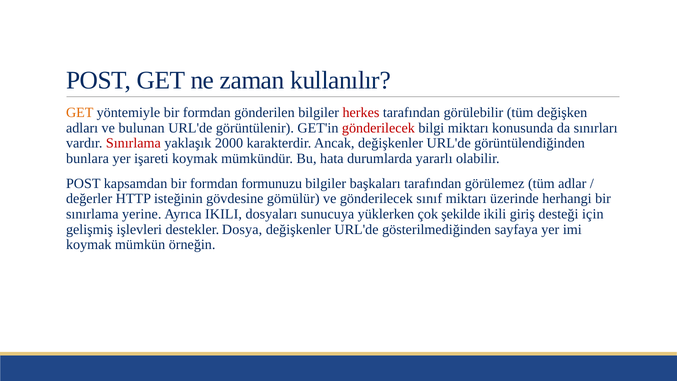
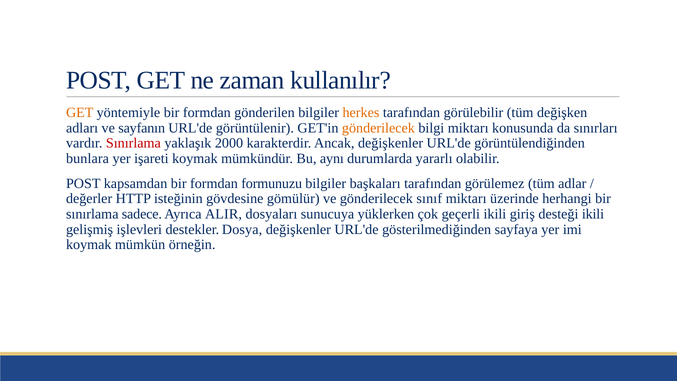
herkes colour: red -> orange (361, 113)
bulunan: bulunan -> sayfanın (142, 128)
gönderilecek colour: red -> orange (378, 128)
hata: hata -> aynı (332, 158)
yerine: yerine -> sadece (142, 214)
Ayrıca IKILI: IKILI -> ALIR (224, 214)
şekilde: şekilde -> geçerli (461, 214)
desteği için: için -> ikili (593, 214)
